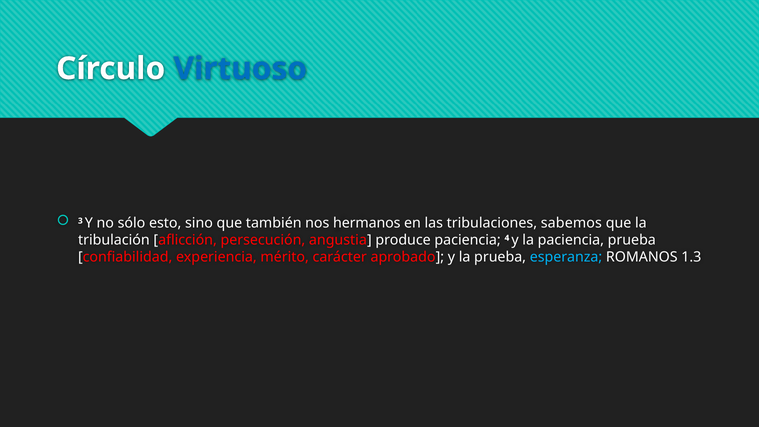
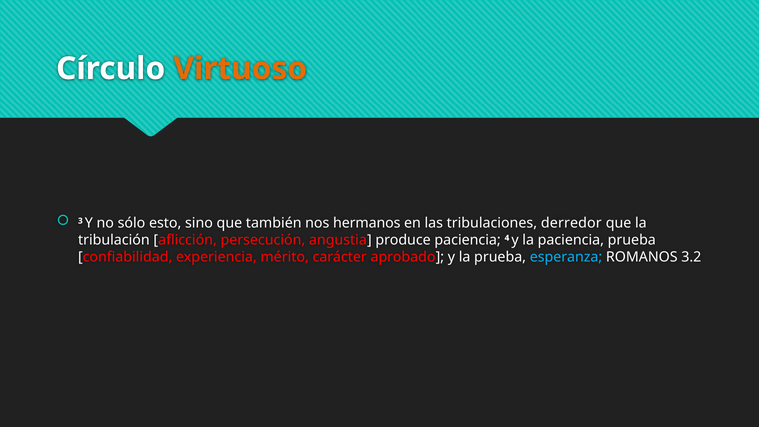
Virtuoso colour: blue -> orange (240, 69)
sabemos: sabemos -> derredor (571, 223)
1.3: 1.3 -> 3.2 (691, 257)
